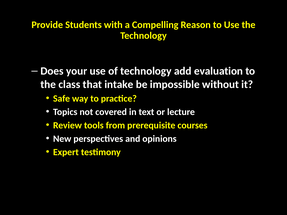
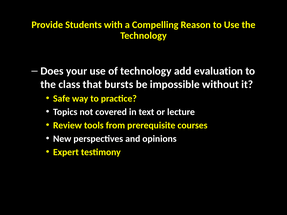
intake: intake -> bursts (119, 84)
